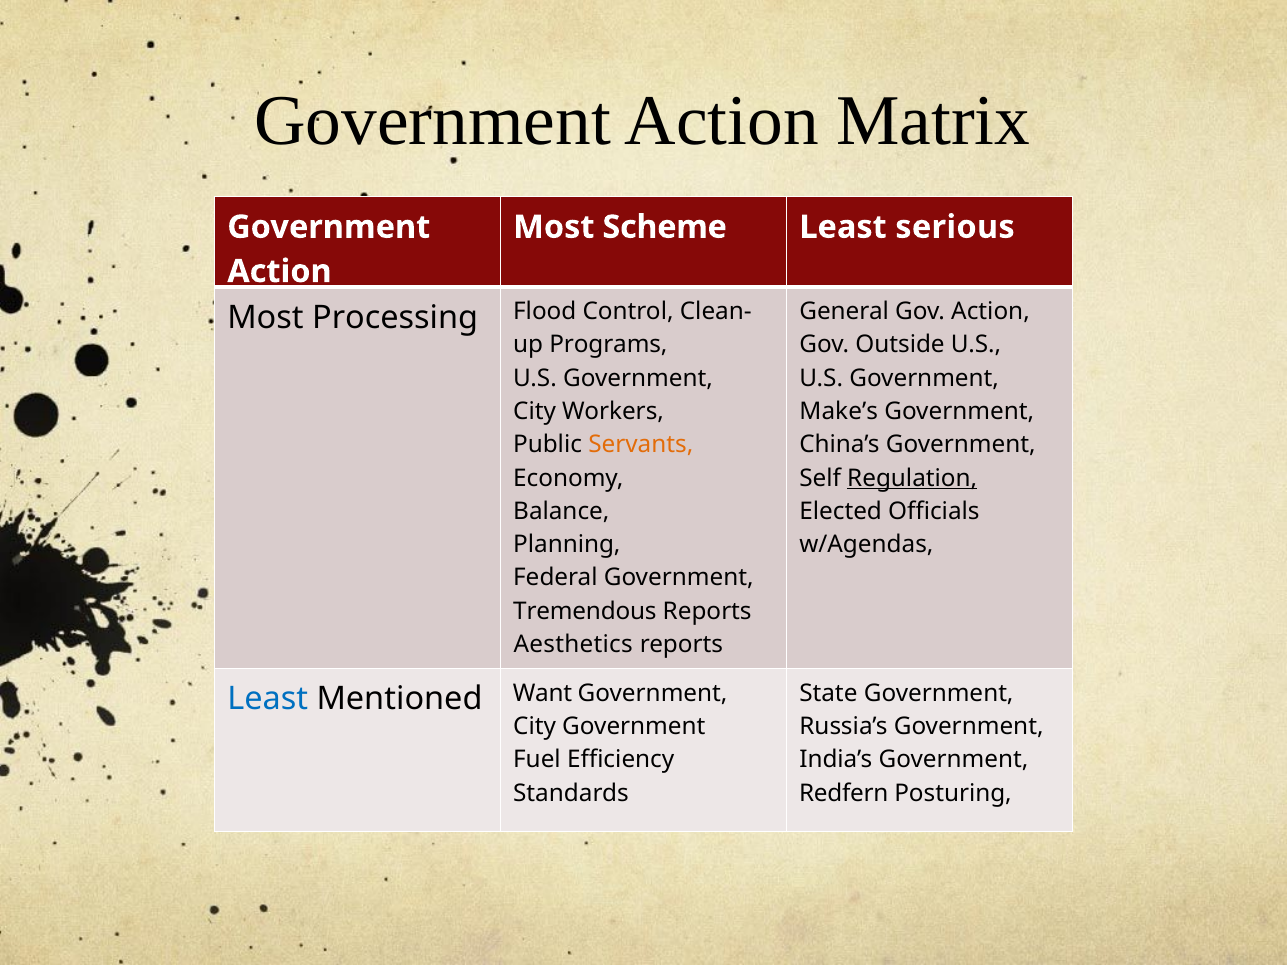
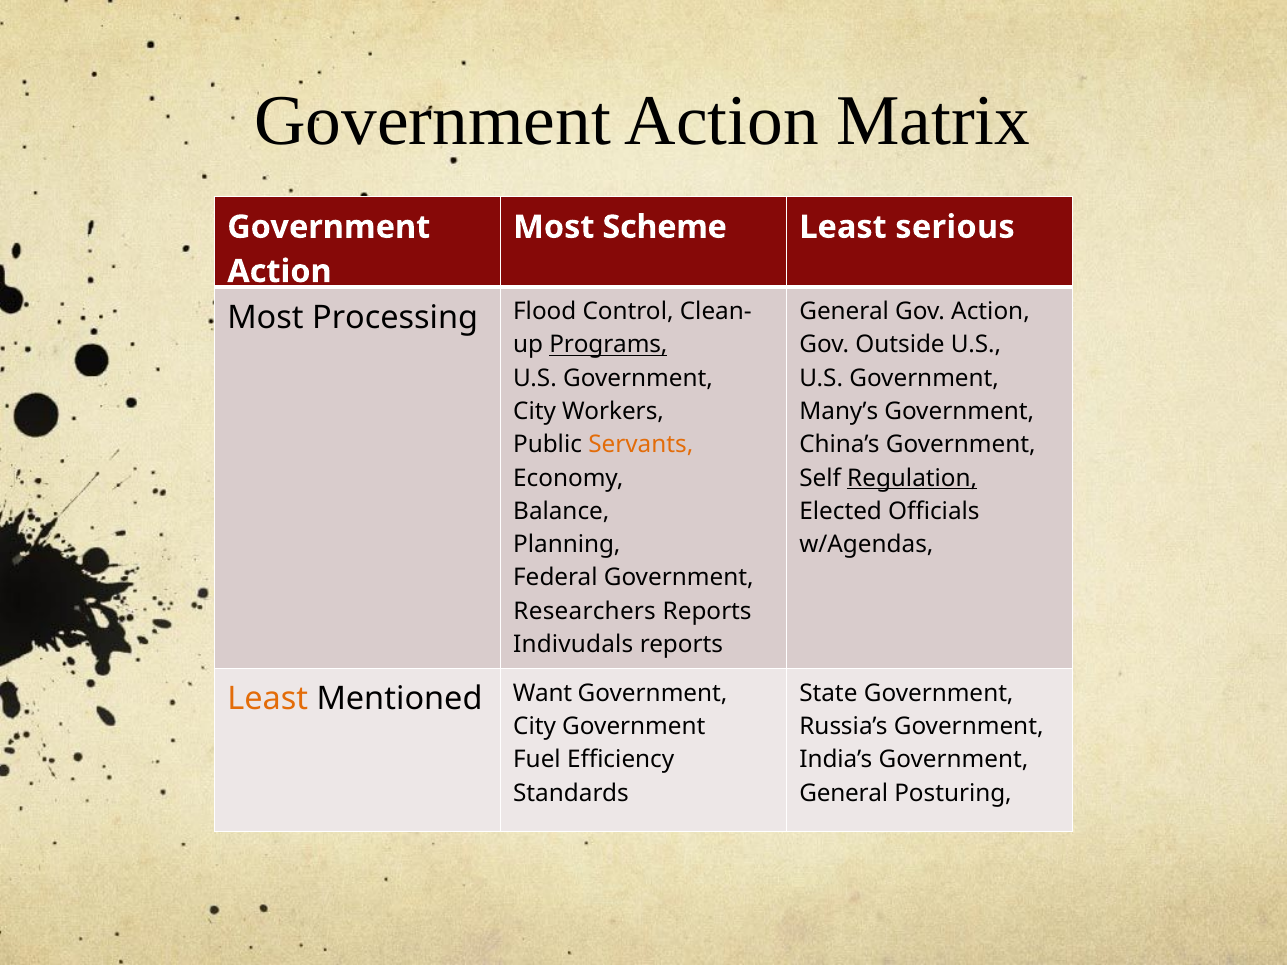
Programs underline: none -> present (608, 345)
Make’s: Make’s -> Many’s (839, 412)
Tremendous: Tremendous -> Researchers (585, 611)
Aesthetics: Aesthetics -> Indivudals (573, 644)
Least colour: blue -> orange (268, 699)
Redfern: Redfern -> General (844, 793)
